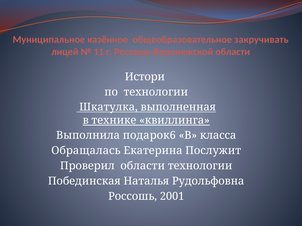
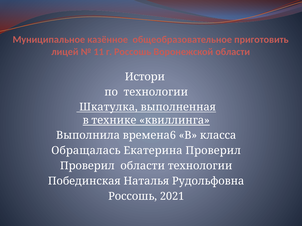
закручивать: закручивать -> приготовить (261, 40)
подарок6: подарок6 -> времена6 (149, 136)
Екатерина Послужит: Послужит -> Проверил (213, 151)
2001: 2001 -> 2021 (172, 197)
